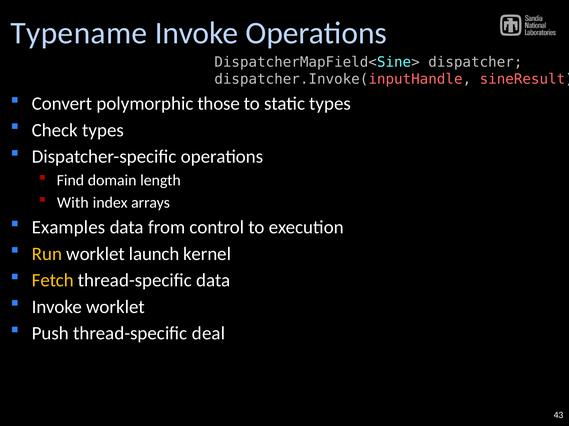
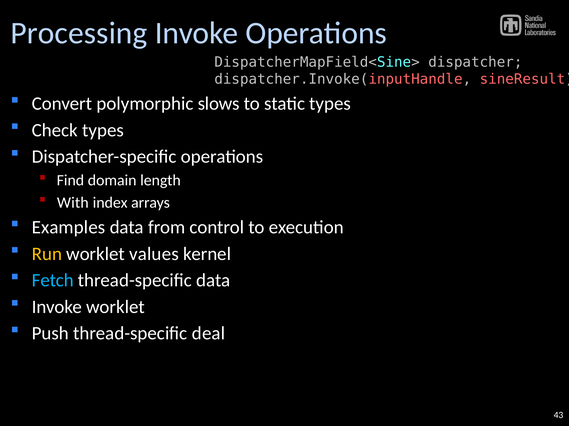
Typename: Typename -> Processing (79, 33)
those: those -> slows (219, 104)
launch: launch -> values (154, 254)
Fetch colour: yellow -> light blue (53, 281)
